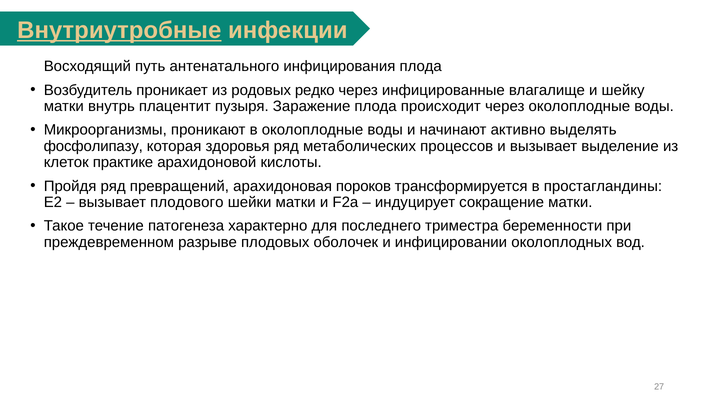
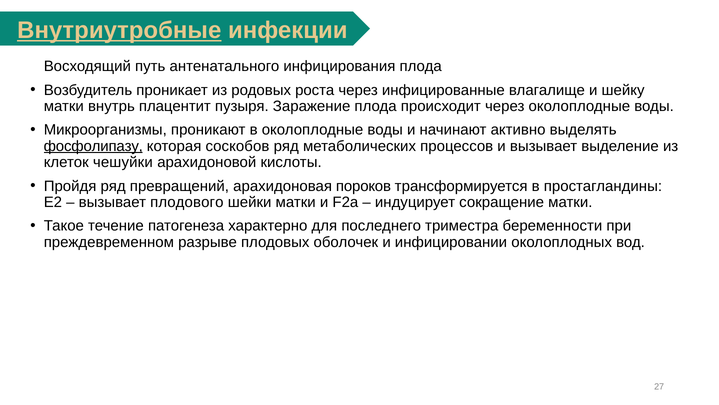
редко: редко -> роста (315, 90)
фосфолипазу underline: none -> present (93, 146)
здоровья: здоровья -> соскобов (237, 146)
практике: практике -> чешуйки (123, 162)
